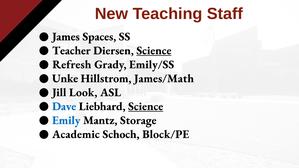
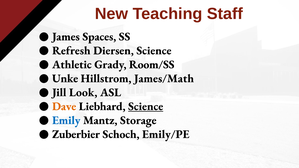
Teacher: Teacher -> Refresh (71, 51)
Science underline: present -> none (154, 51)
Refresh: Refresh -> Athletic (72, 64)
Emily/SS: Emily/SS -> Room/SS (152, 64)
Dave colour: blue -> orange (64, 106)
Academic: Academic -> Zuberbier (76, 134)
Block/PE: Block/PE -> Emily/PE (166, 134)
